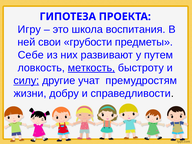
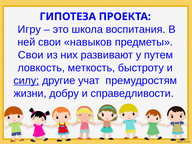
грубости: грубости -> навыков (88, 42)
Себе: Себе -> Свои (31, 55)
меткость underline: present -> none (91, 68)
